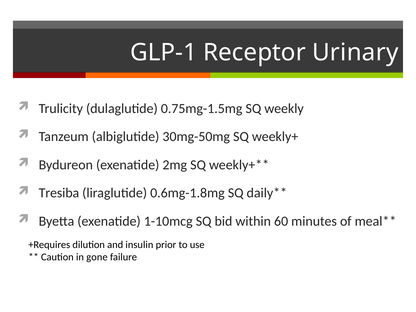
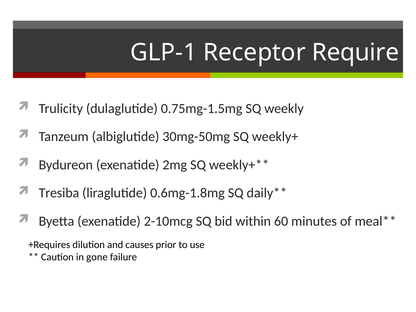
Urinary: Urinary -> Require (355, 52)
1-10mcg: 1-10mcg -> 2-10mcg (168, 221)
insulin: insulin -> causes (139, 245)
